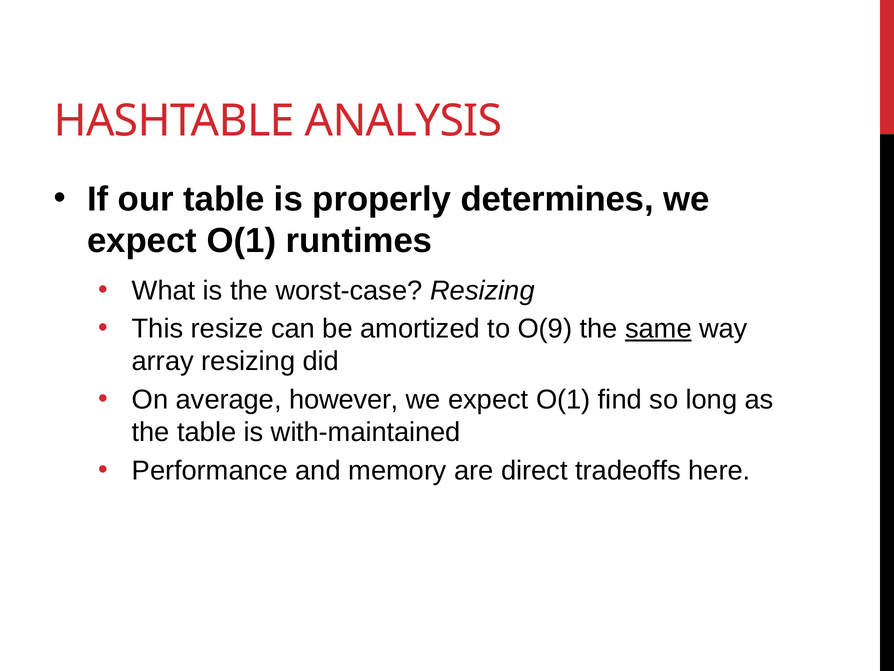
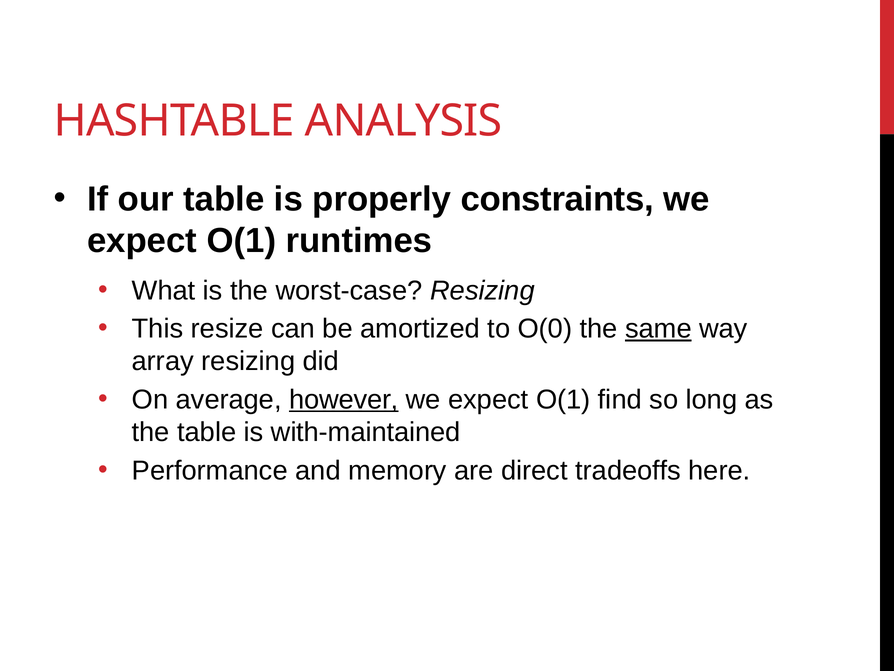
determines: determines -> constraints (557, 199)
O(9: O(9 -> O(0 (545, 328)
however underline: none -> present (344, 399)
